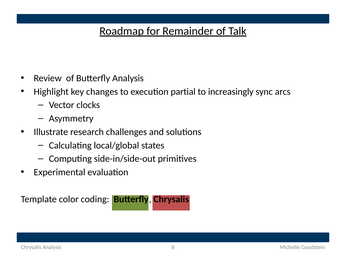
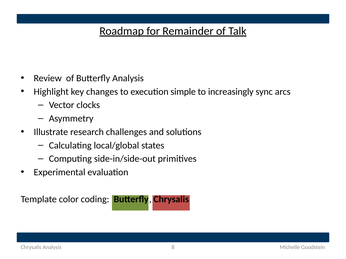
partial: partial -> simple (183, 92)
